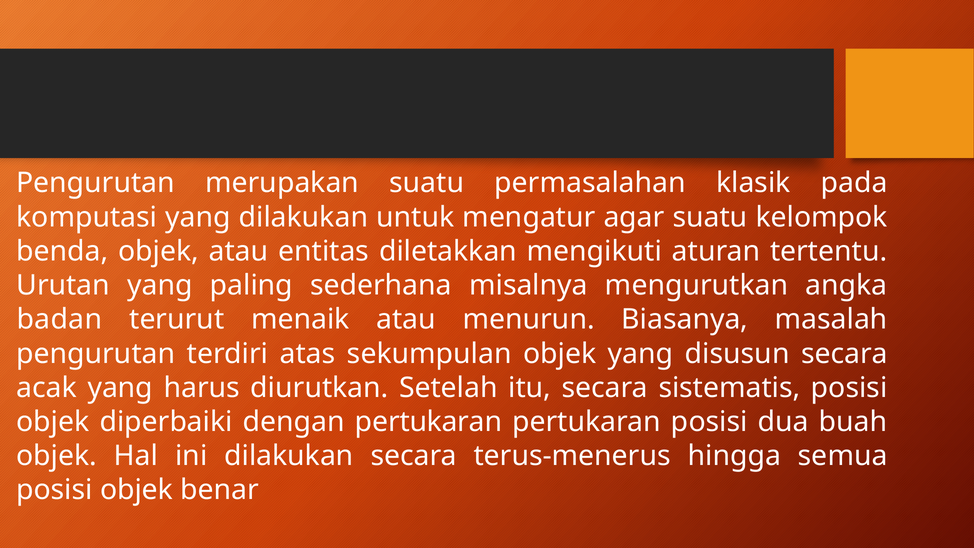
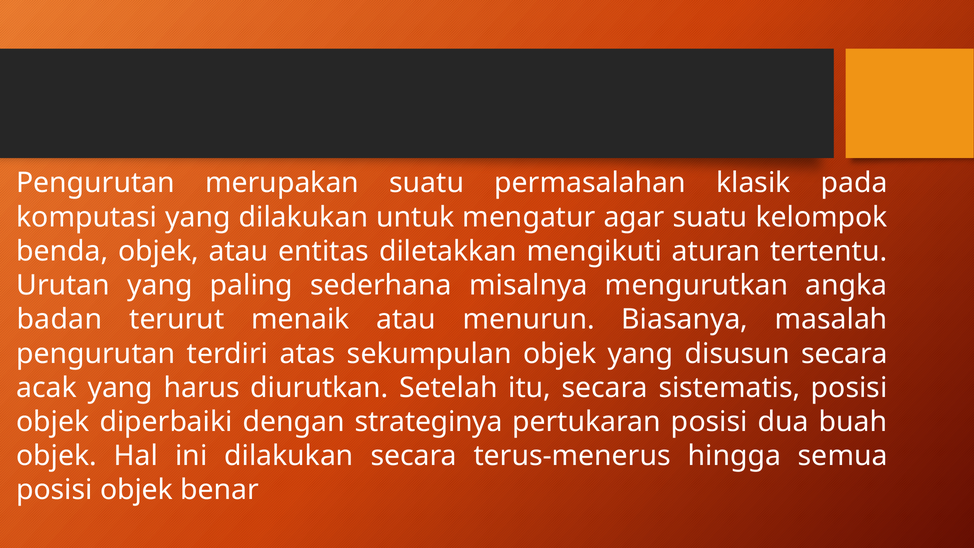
dengan pertukaran: pertukaran -> strateginya (429, 422)
